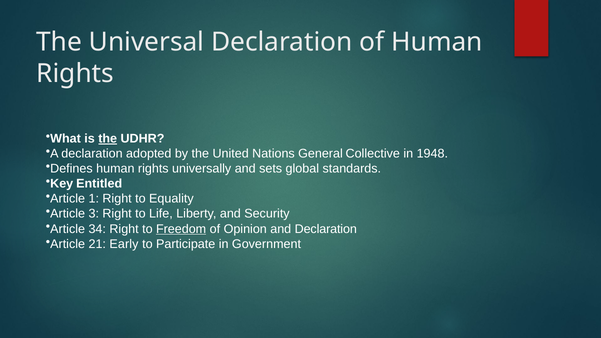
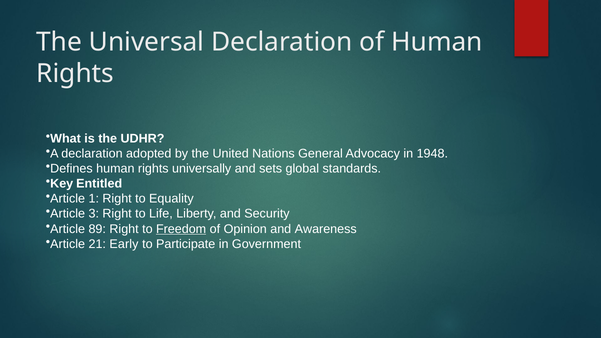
the underline: present -> none (108, 139)
Collective: Collective -> Advocacy (373, 154)
34: 34 -> 89 (97, 229)
and Declaration: Declaration -> Awareness (326, 229)
